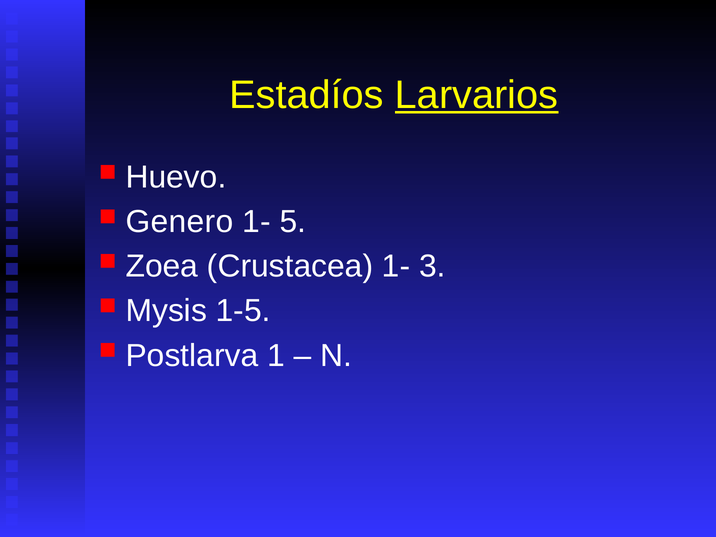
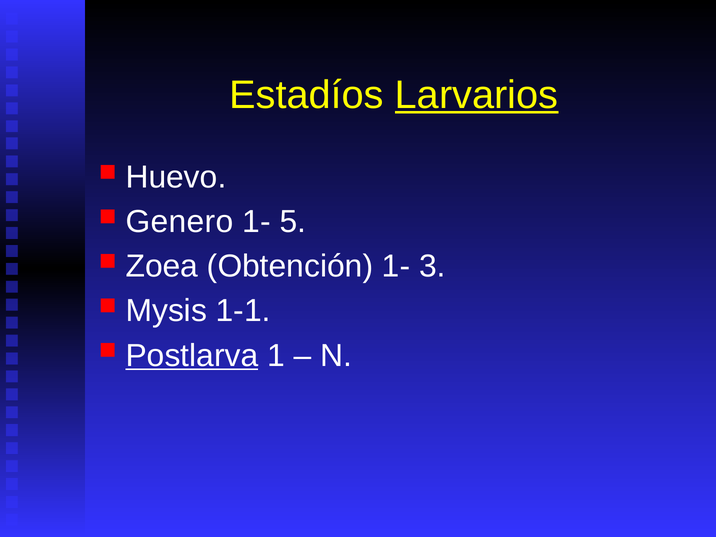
Crustacea: Crustacea -> Obtención (290, 266)
1-5: 1-5 -> 1-1 (243, 311)
Postlarva underline: none -> present (192, 356)
